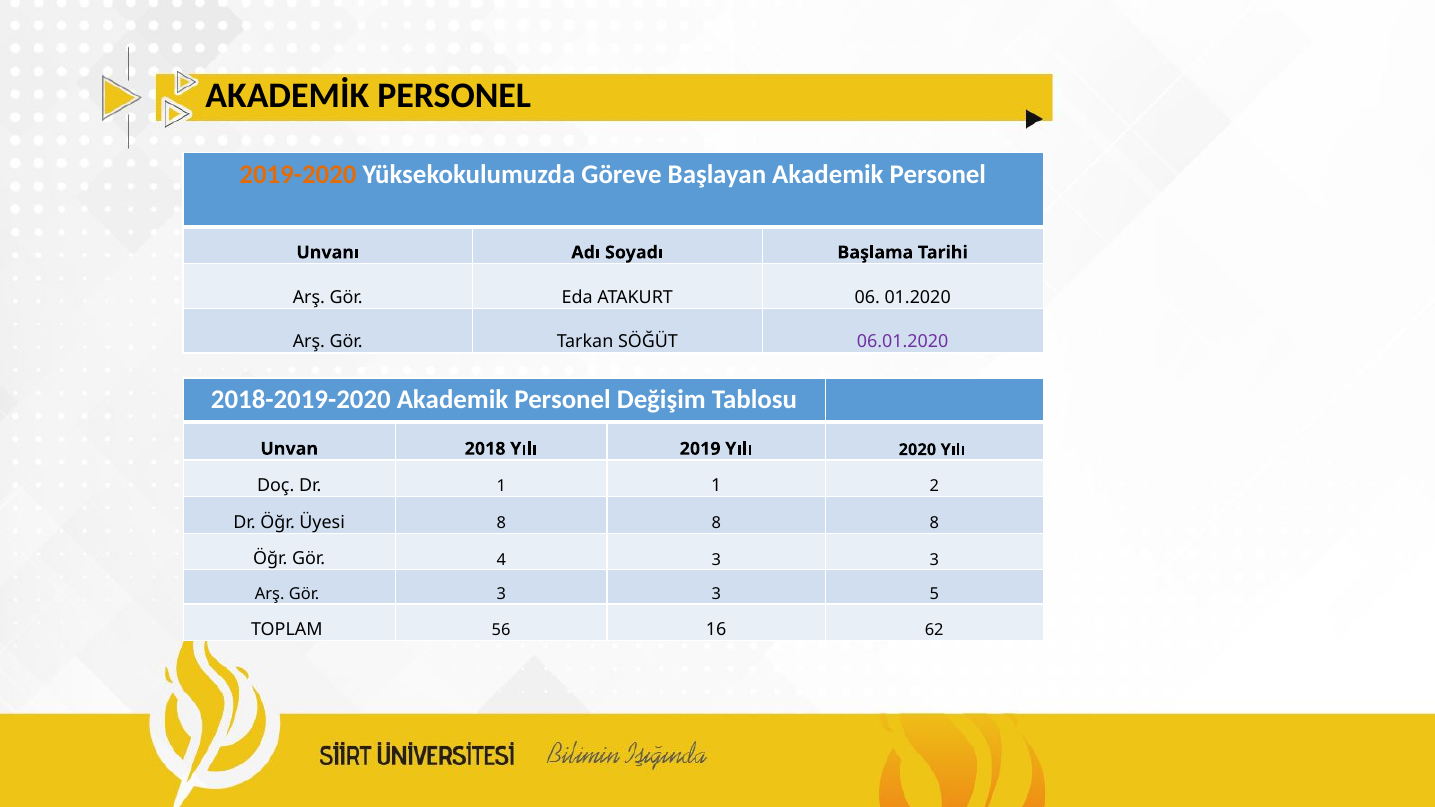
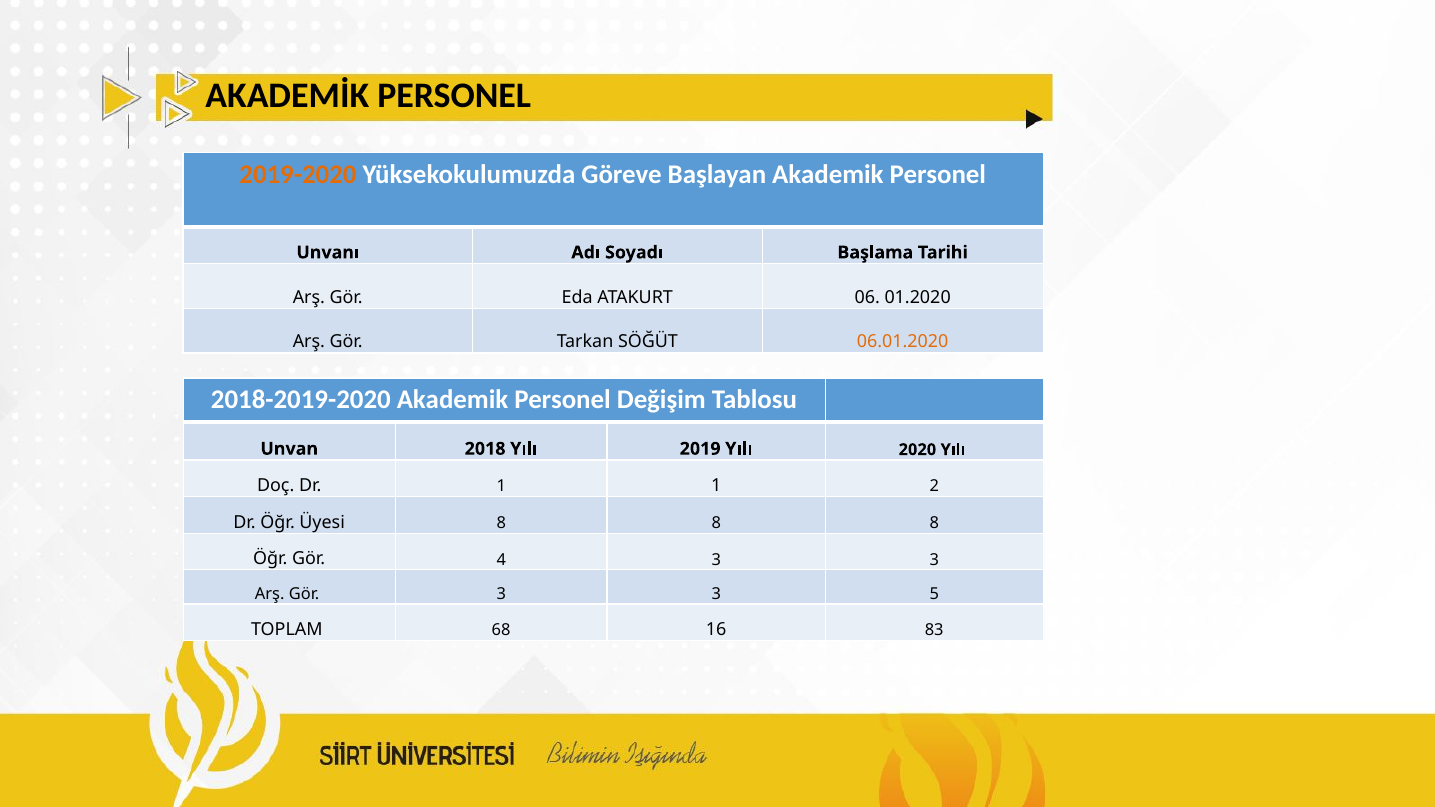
06.01.2020 colour: purple -> orange (903, 342)
56: 56 -> 68 (501, 631)
62: 62 -> 83 (934, 631)
